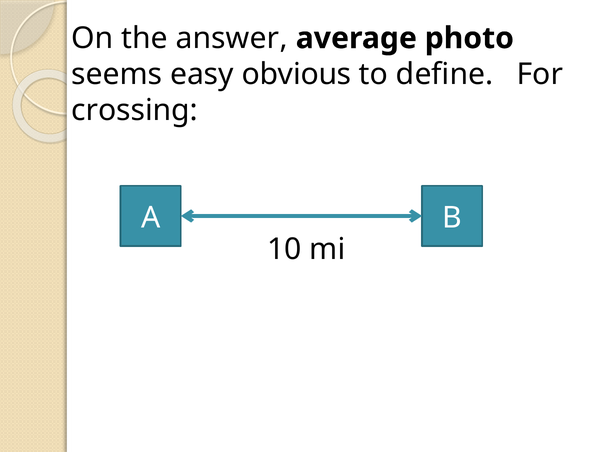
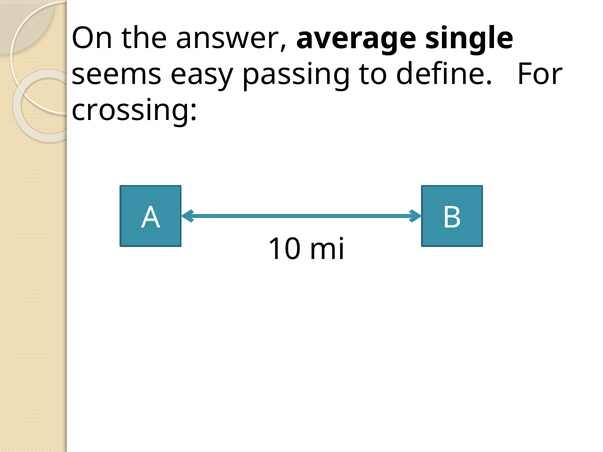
photo: photo -> single (469, 38)
obvious: obvious -> passing (296, 74)
